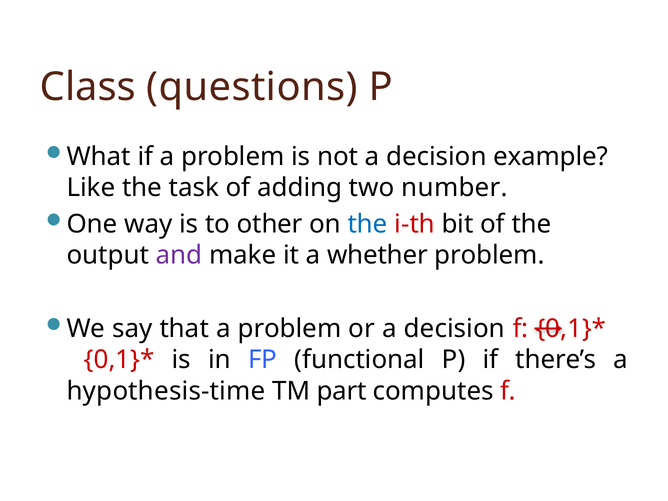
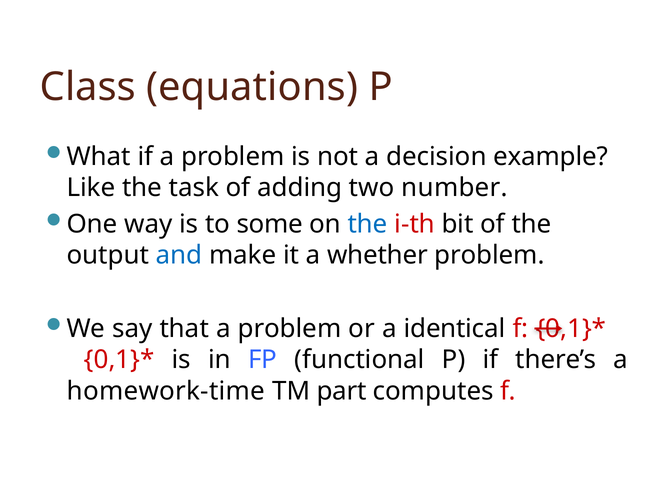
questions: questions -> equations (252, 87)
other: other -> some (270, 224)
and colour: purple -> blue (179, 255)
or a decision: decision -> identical (454, 329)
hypothesis-time: hypothesis-time -> homework-time (166, 391)
